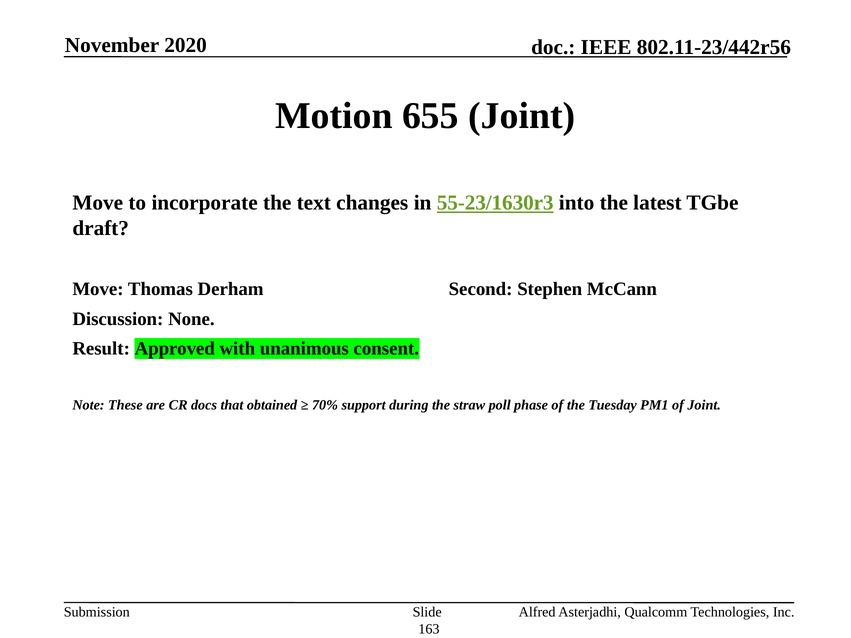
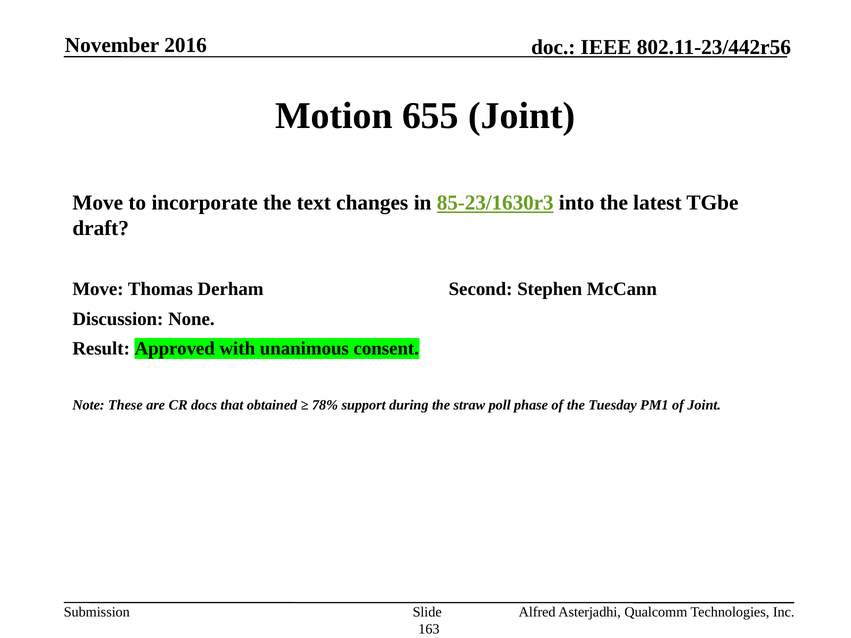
2020: 2020 -> 2016 (186, 45)
55-23/1630r3: 55-23/1630r3 -> 85-23/1630r3 (495, 203)
70%: 70% -> 78% (325, 405)
